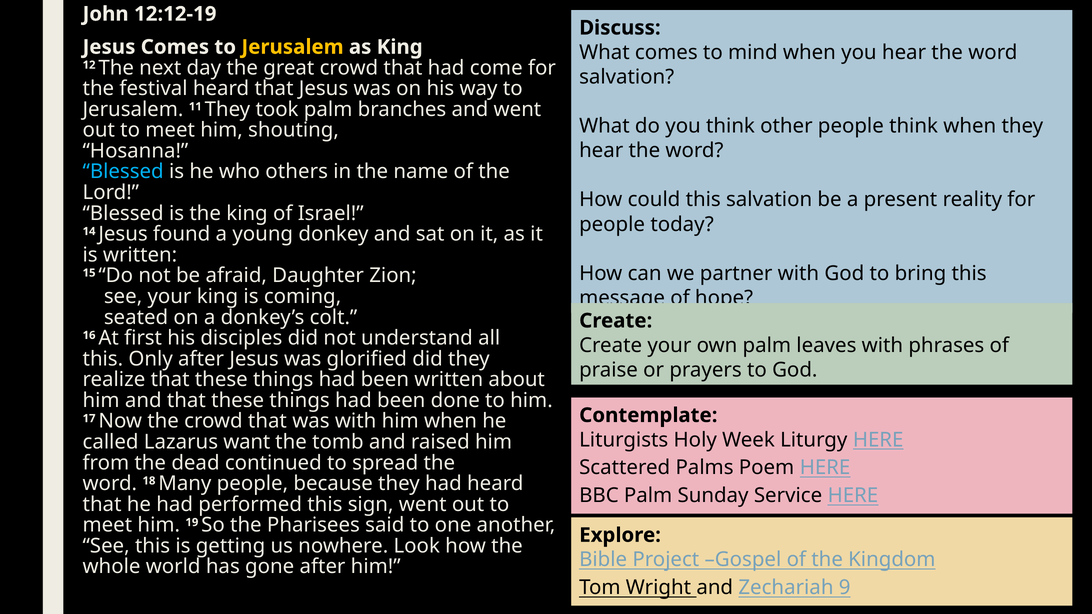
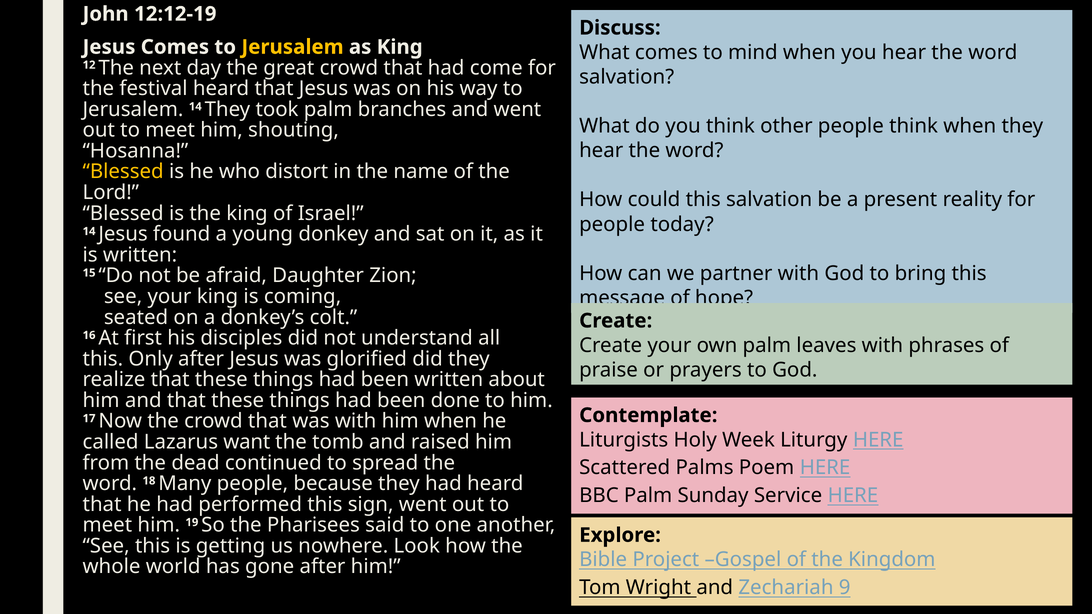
Jerusalem 11: 11 -> 14 (195, 107)
Blessed colour: light blue -> yellow (123, 172)
others: others -> distort (297, 172)
